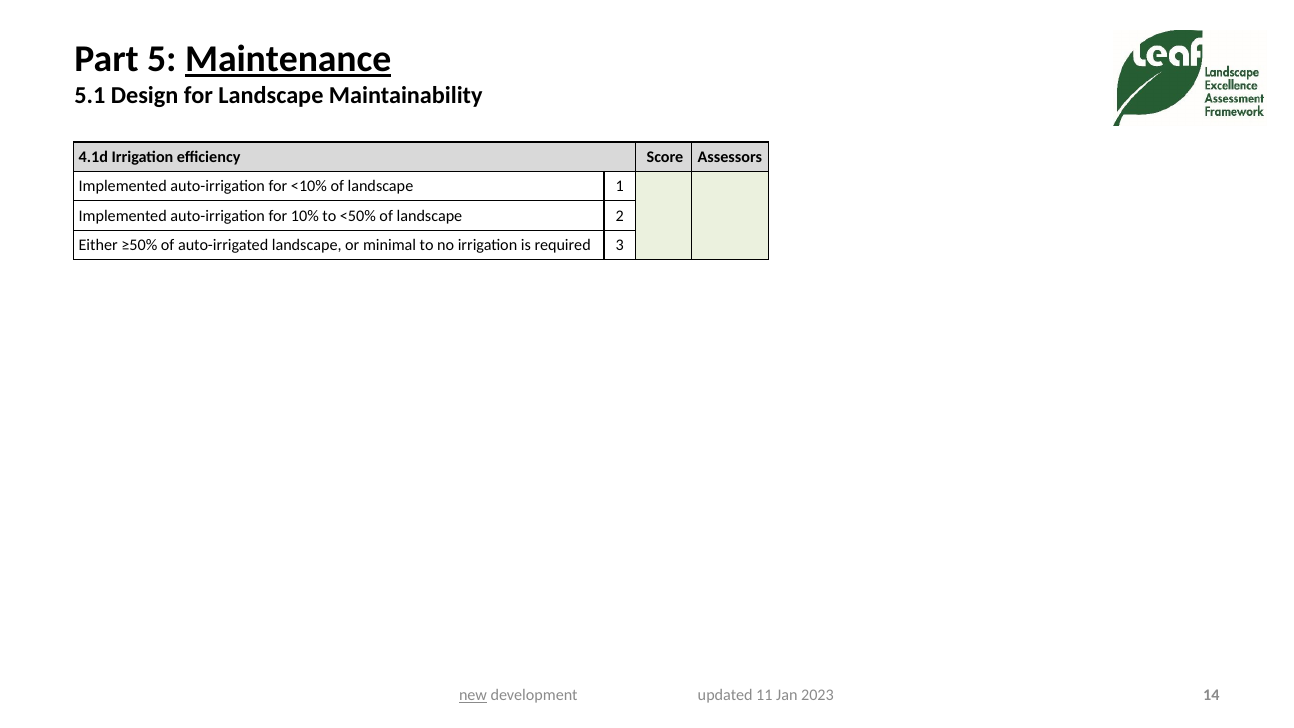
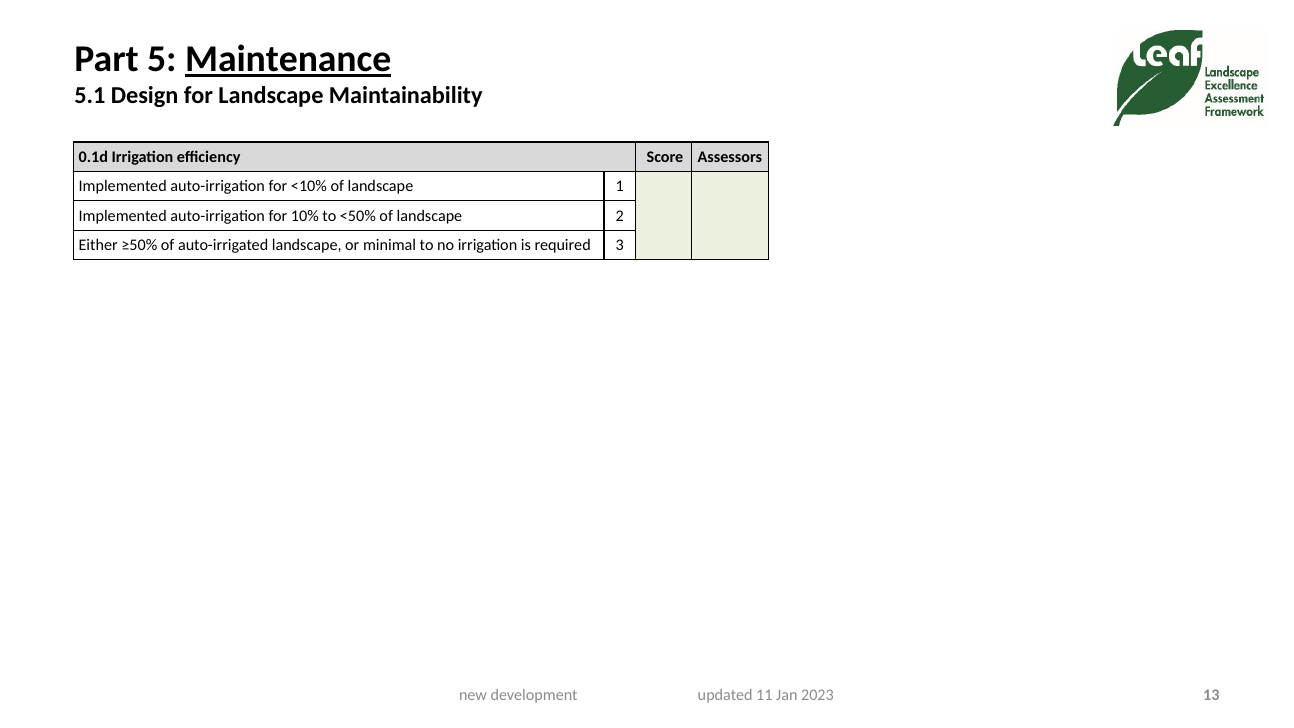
4.1d: 4.1d -> 0.1d (93, 157)
new underline: present -> none (473, 695)
14: 14 -> 13 (1211, 695)
